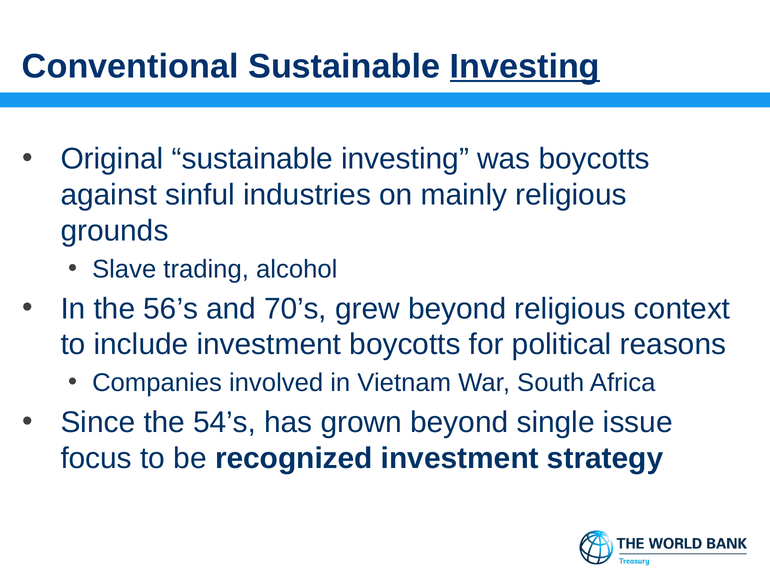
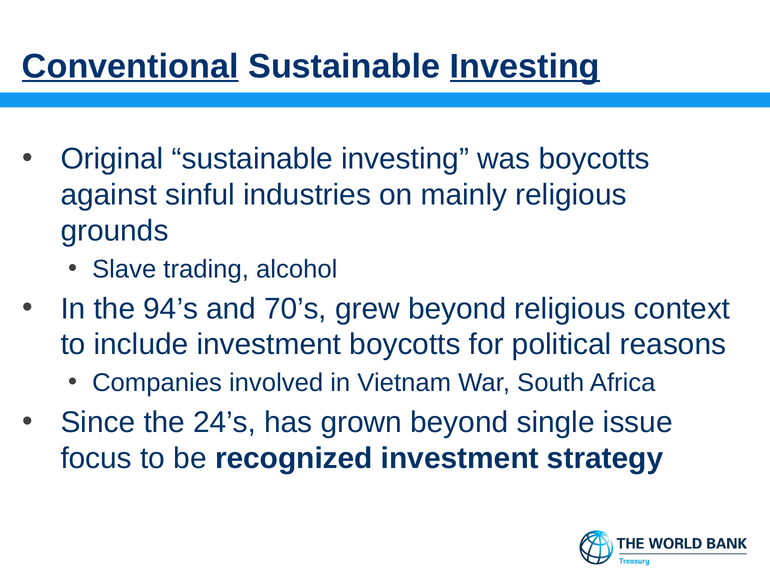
Conventional underline: none -> present (130, 66)
56’s: 56’s -> 94’s (171, 309)
54’s: 54’s -> 24’s (225, 423)
